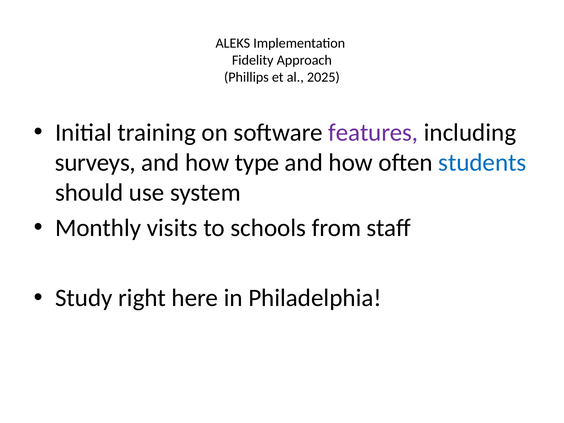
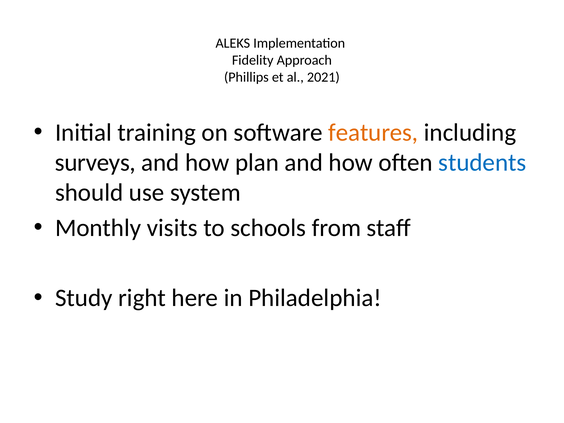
2025: 2025 -> 2021 (323, 77)
features colour: purple -> orange (373, 132)
type: type -> plan (257, 163)
